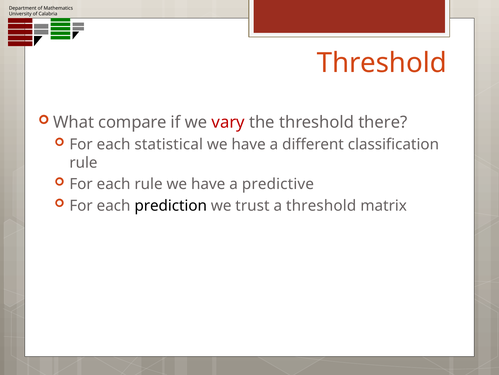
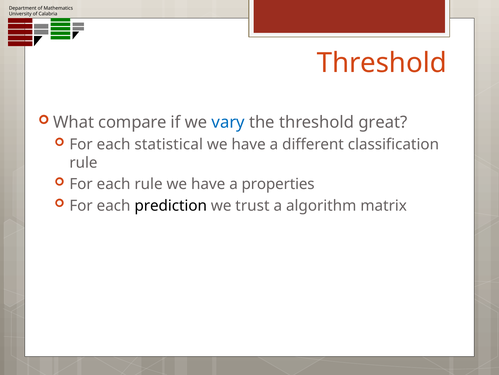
vary colour: red -> blue (228, 122)
there: there -> great (383, 122)
predictive: predictive -> properties (278, 184)
a threshold: threshold -> algorithm (321, 205)
